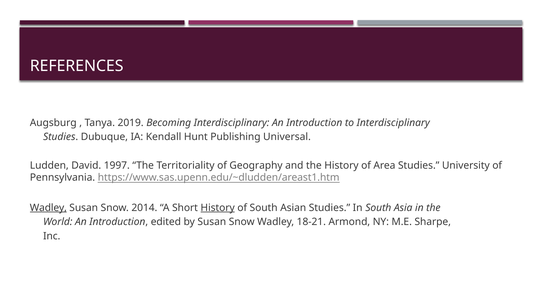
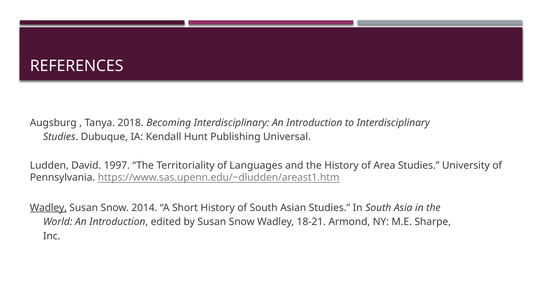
2019: 2019 -> 2018 (131, 123)
Geography: Geography -> Languages (256, 165)
History underline: present -> none (218, 208)
